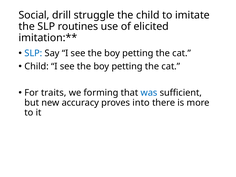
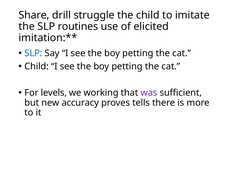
Social: Social -> Share (34, 15)
traits: traits -> levels (54, 93)
forming: forming -> working (101, 93)
was colour: blue -> purple (149, 93)
into: into -> tells (141, 103)
